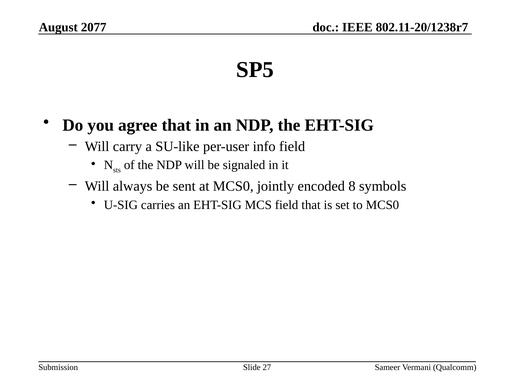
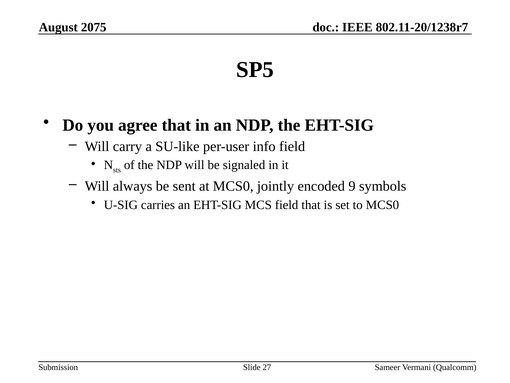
2077: 2077 -> 2075 (94, 27)
8: 8 -> 9 (352, 186)
